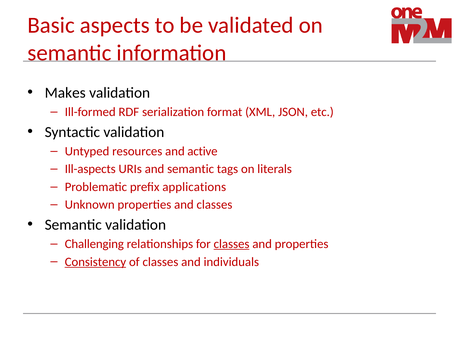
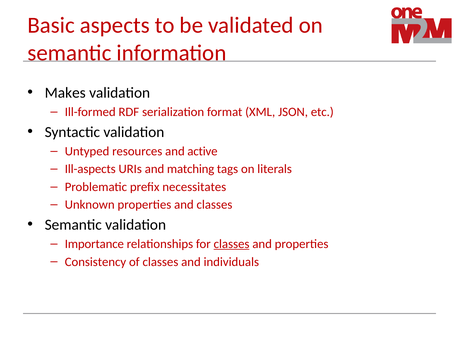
and semantic: semantic -> matching (191, 169)
applications: applications -> necessitates (194, 187)
Challenging: Challenging -> Importance (94, 244)
Consistency underline: present -> none (95, 262)
